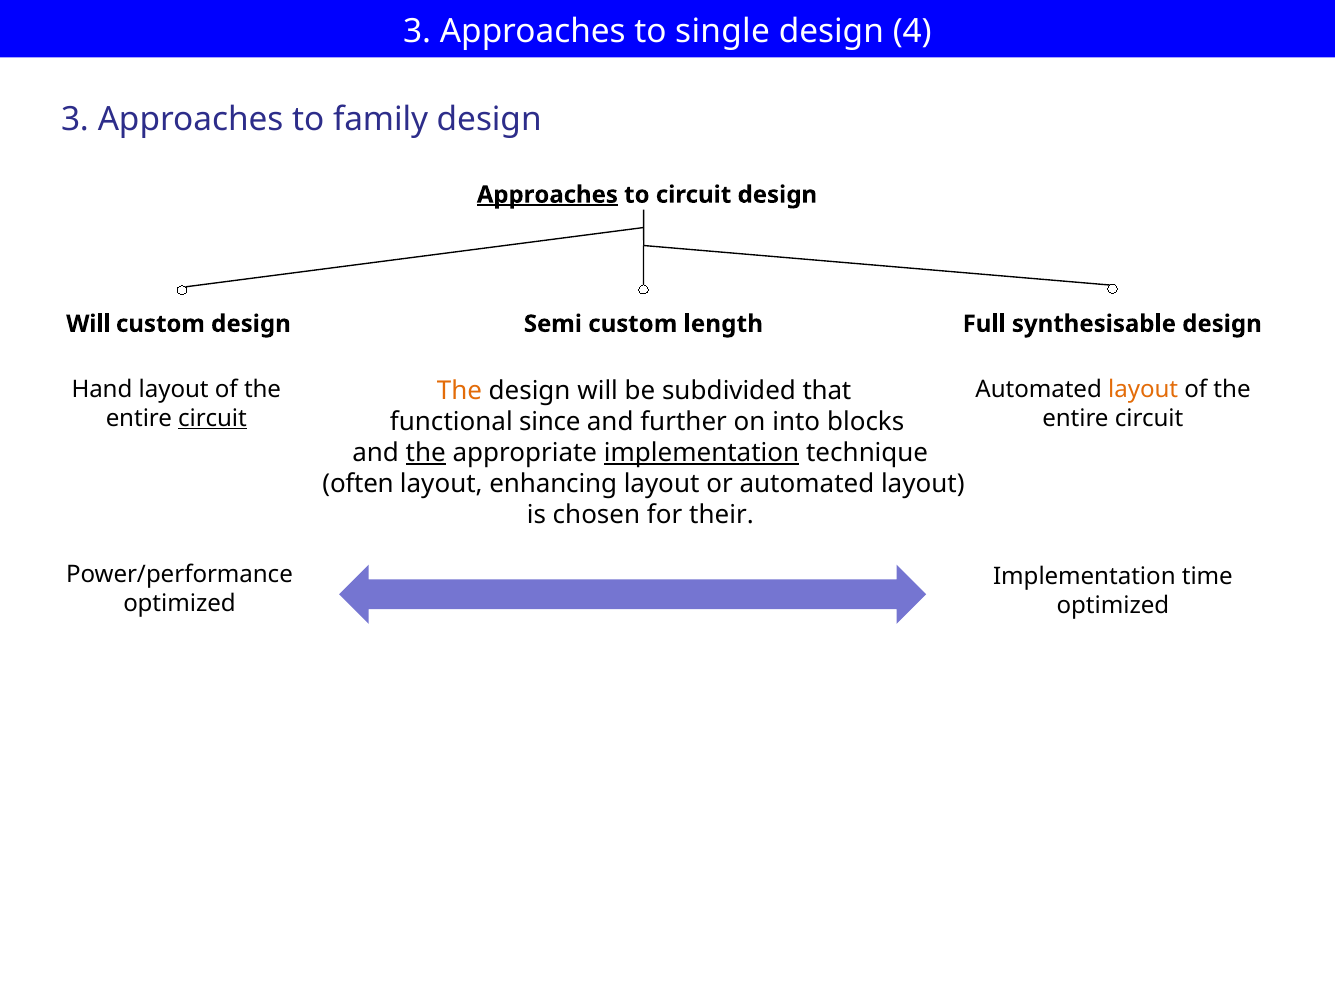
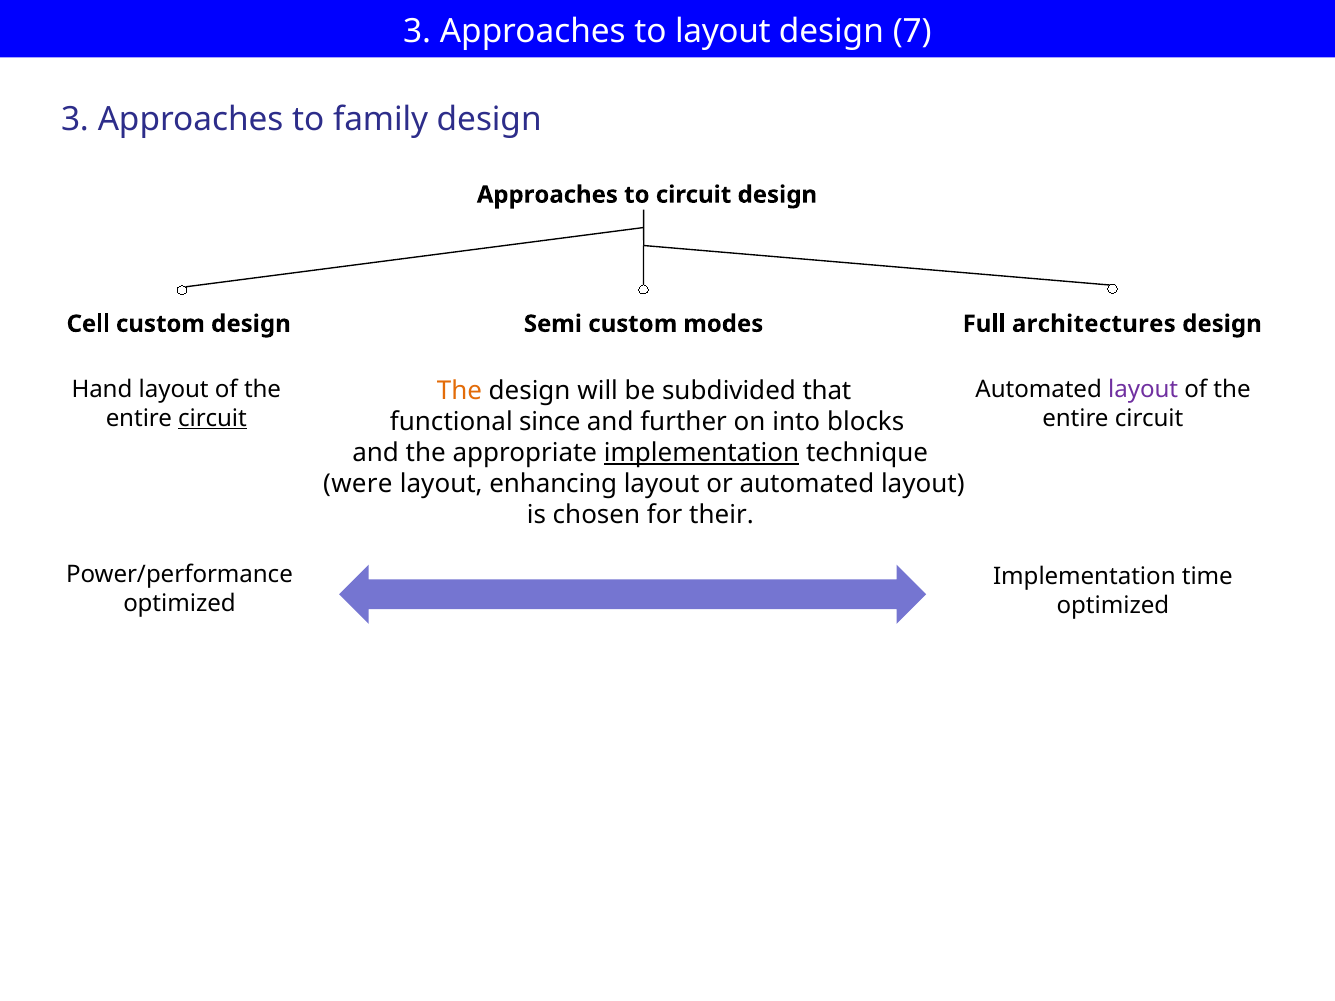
to single: single -> layout (723, 31)
4: 4 -> 7 (912, 31)
Approaches underline: present -> none (547, 195)
Will: Will -> Cell (88, 324)
length: length -> modes (723, 324)
synthesisable: synthesisable -> architectures (1094, 324)
layout colour: orange -> purple (1143, 389)
the underline: present -> none (426, 453)
often: often -> were (358, 484)
